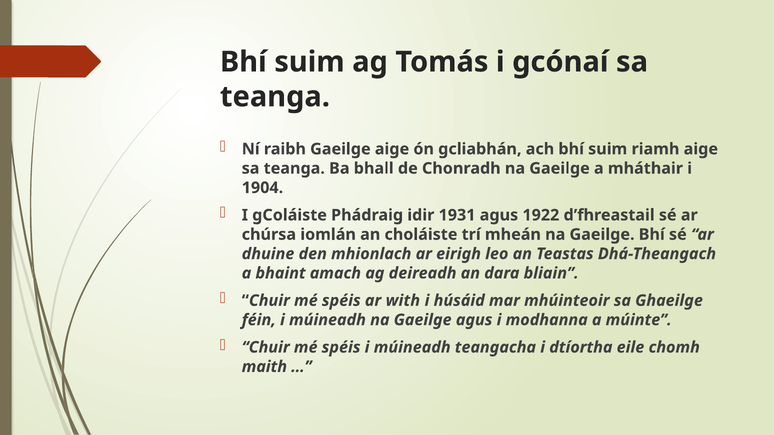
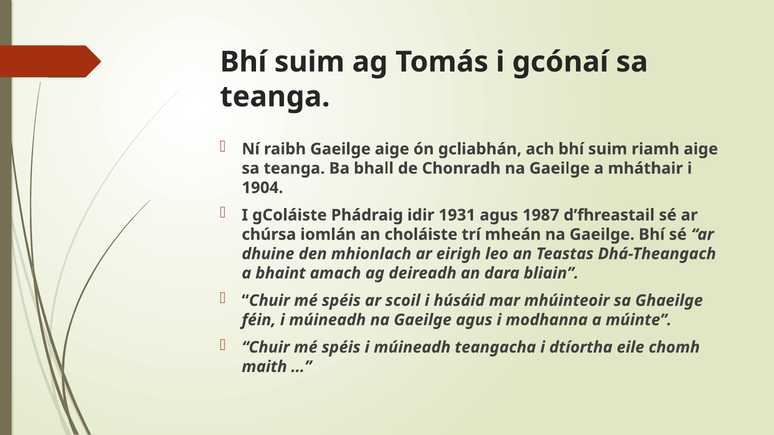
1922: 1922 -> 1987 (541, 215)
with: with -> scoil (403, 301)
